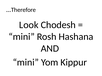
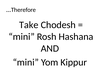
Look: Look -> Take (29, 25)
